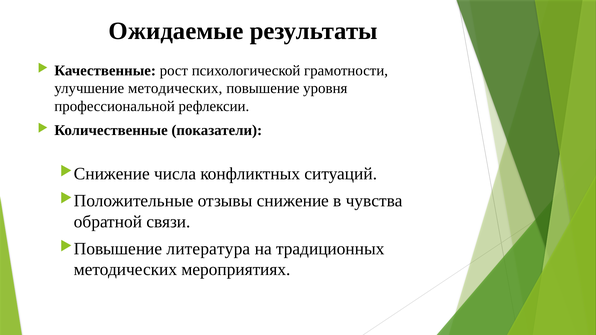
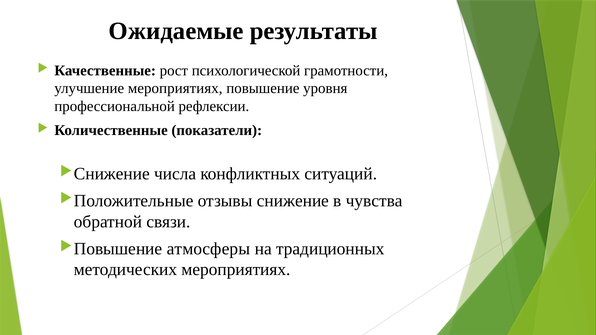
улучшение методических: методических -> мероприятиях (175, 88)
литература: литература -> атмосферы (208, 249)
